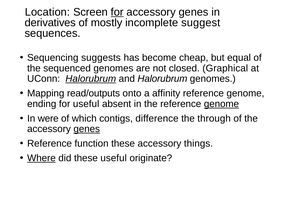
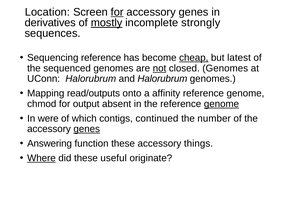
mostly underline: none -> present (107, 23)
suggest: suggest -> strongly (201, 23)
Sequencing suggests: suggests -> reference (101, 58)
cheap underline: none -> present (194, 58)
equal: equal -> latest (239, 58)
not underline: none -> present (160, 68)
closed Graphical: Graphical -> Genomes (225, 68)
Halorubrum underline: present -> none (91, 79)
ending: ending -> chmod (42, 103)
for useful: useful -> output (86, 103)
difference: difference -> continued (157, 118)
through: through -> number (214, 118)
Reference: Reference -> Answering (50, 143)
